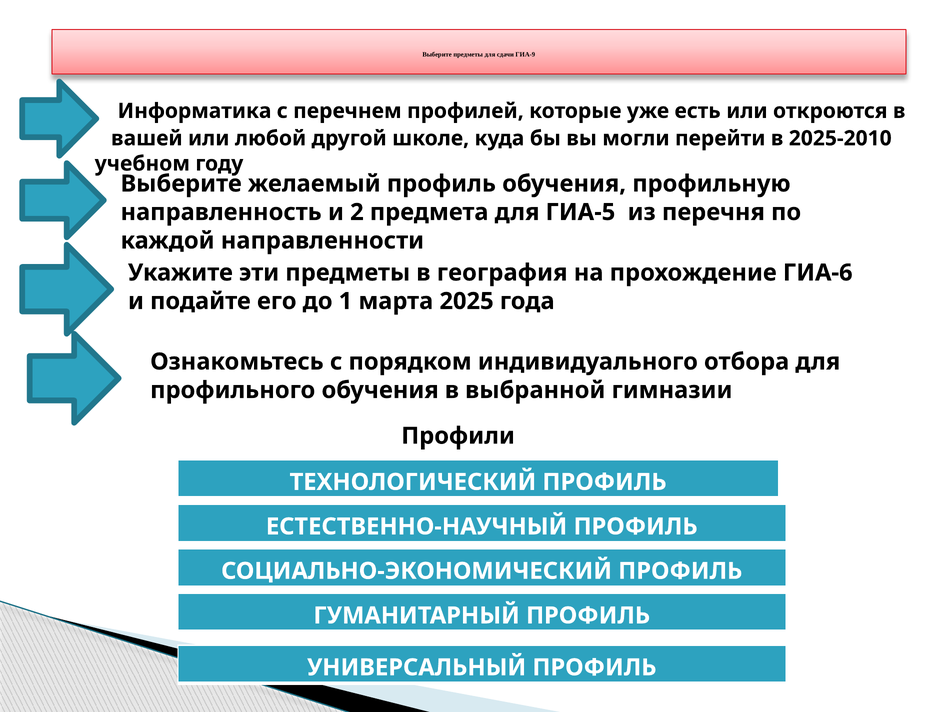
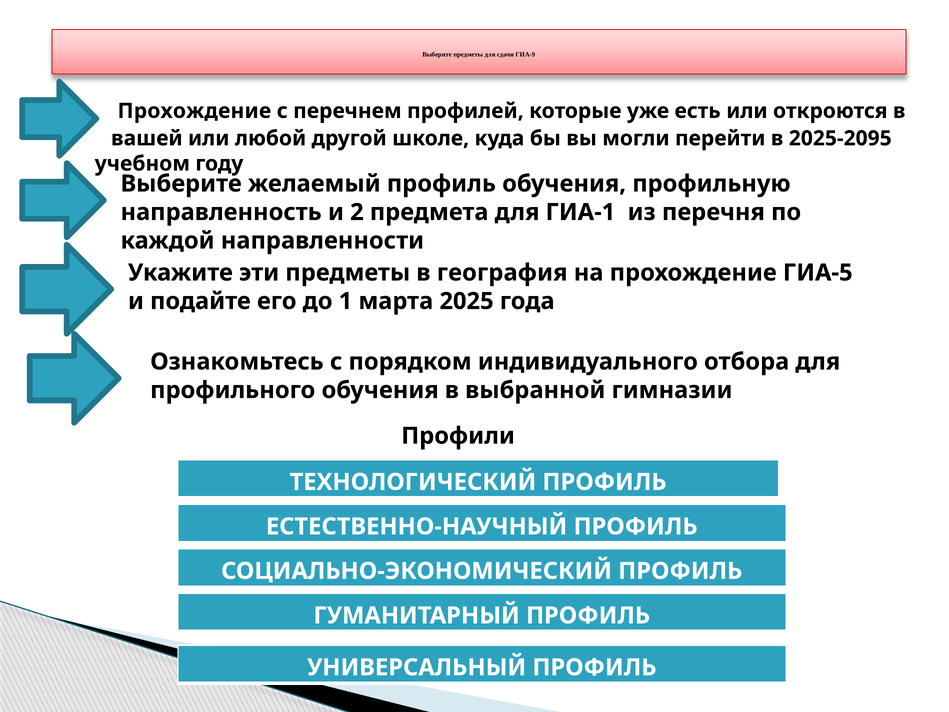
Информатика: Информатика -> Прохождение (194, 111)
2025-2010: 2025-2010 -> 2025-2095 (840, 138)
ГИА-5: ГИА-5 -> ГИА-1 (580, 212)
ГИА-6: ГИА-6 -> ГИА-5 (818, 273)
